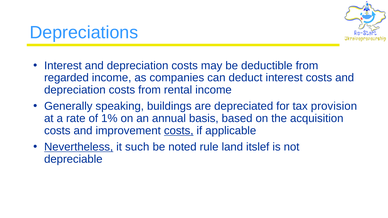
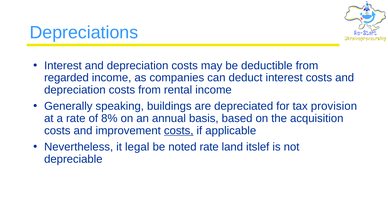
1%: 1% -> 8% (109, 119)
Nevertheless underline: present -> none (79, 147)
such: such -> legal (137, 147)
noted rule: rule -> rate (209, 147)
